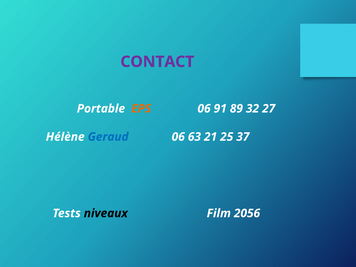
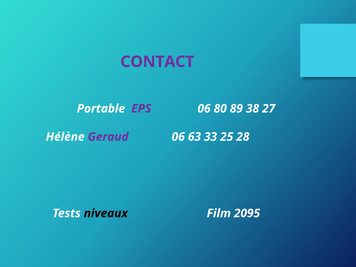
EPS colour: orange -> purple (141, 109)
91: 91 -> 80 (220, 109)
32: 32 -> 38 (253, 109)
Geraud colour: blue -> purple (108, 137)
21: 21 -> 33 (211, 137)
37: 37 -> 28 (243, 137)
2056: 2056 -> 2095 (247, 213)
